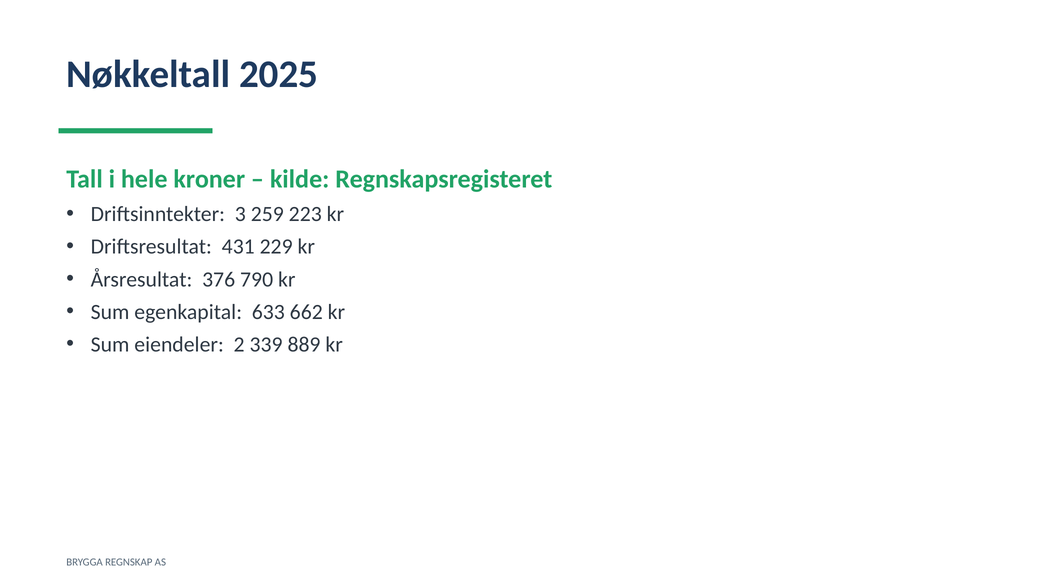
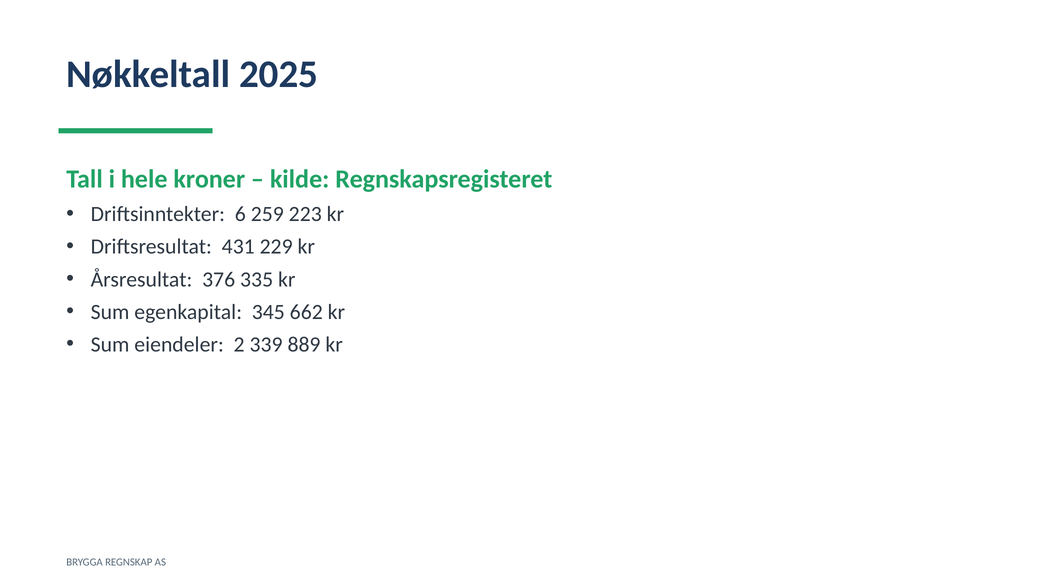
3: 3 -> 6 (240, 214)
790: 790 -> 335 (257, 279)
633: 633 -> 345 (268, 312)
